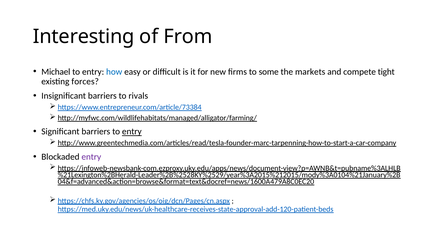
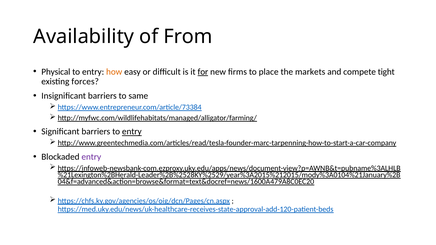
Interesting: Interesting -> Availability (84, 37)
Michael: Michael -> Physical (56, 72)
how colour: blue -> orange (114, 72)
for underline: none -> present (203, 72)
some: some -> place (269, 72)
rivals: rivals -> same (138, 96)
